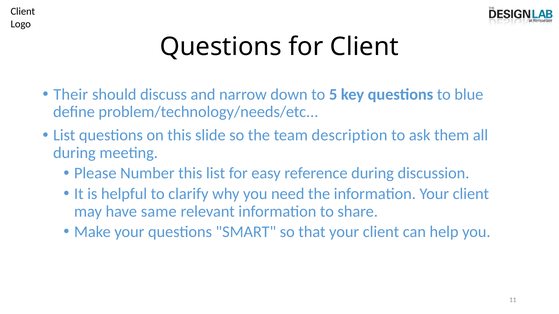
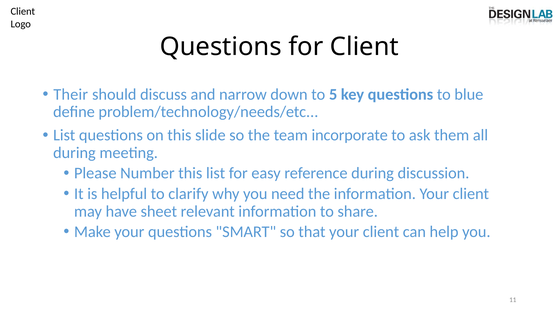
description: description -> incorporate (350, 135)
same: same -> sheet (159, 212)
